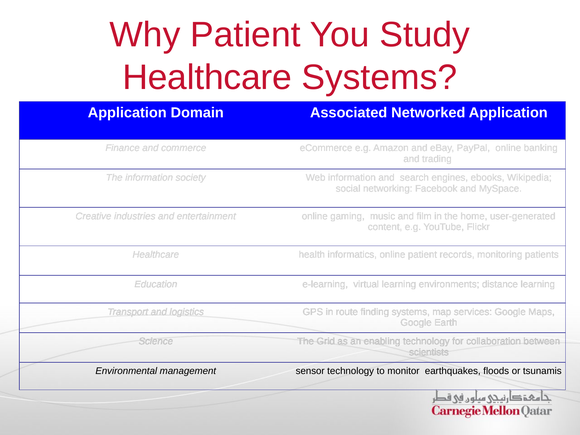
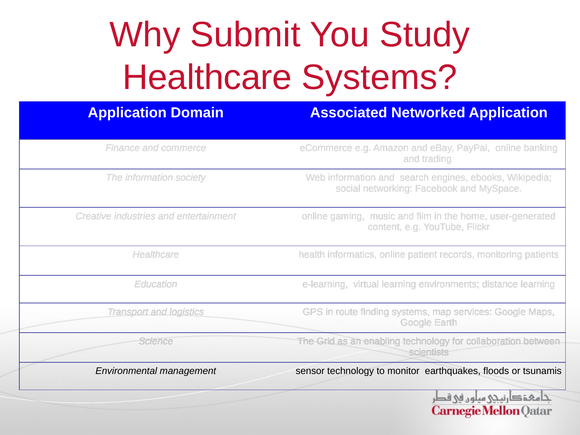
Why Patient: Patient -> Submit (245, 35)
